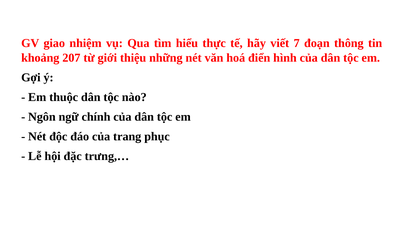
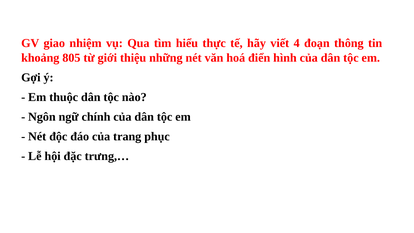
7: 7 -> 4 (297, 43)
207: 207 -> 805 (71, 58)
